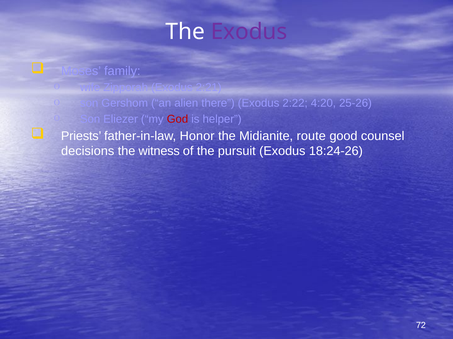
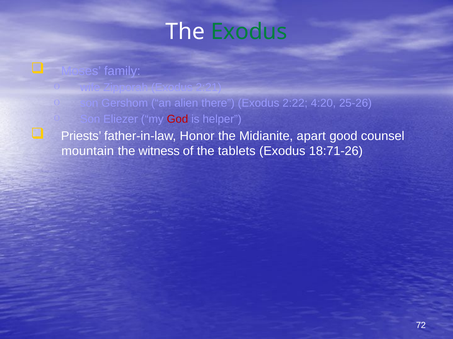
Exodus colour: purple -> green (249, 32)
route: route -> apart (311, 136)
decisions: decisions -> mountain (88, 151)
pursuit: pursuit -> tablets (237, 151)
18:24-26: 18:24-26 -> 18:71-26 (336, 151)
